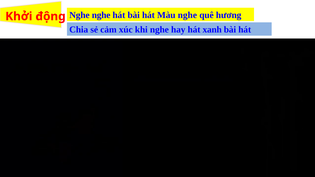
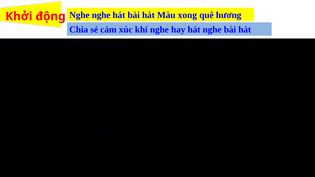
Màu nghe: nghe -> xong (187, 15)
hát xanh: xanh -> nghe (212, 30)
